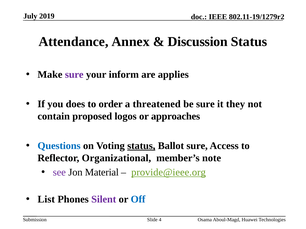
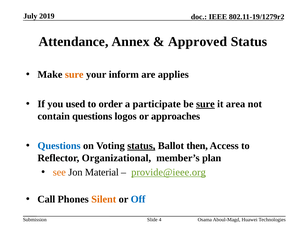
Discussion: Discussion -> Approved (198, 42)
sure colour: purple -> orange (74, 75)
does: does -> used (75, 104)
threatened: threatened -> participate (157, 104)
sure underline: none -> present (205, 104)
they: they -> area (236, 104)
contain proposed: proposed -> questions (92, 117)
Ballot sure: sure -> then (197, 146)
note: note -> plan (212, 158)
see colour: purple -> orange (59, 173)
List: List -> Call (46, 200)
Silent colour: purple -> orange (104, 200)
